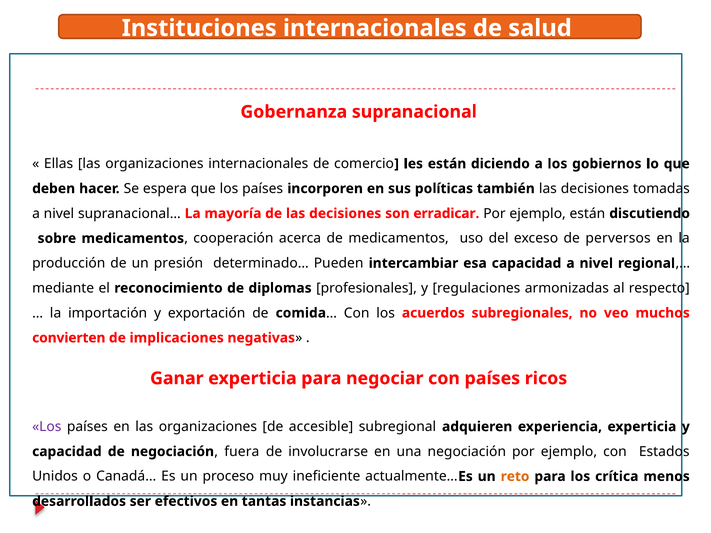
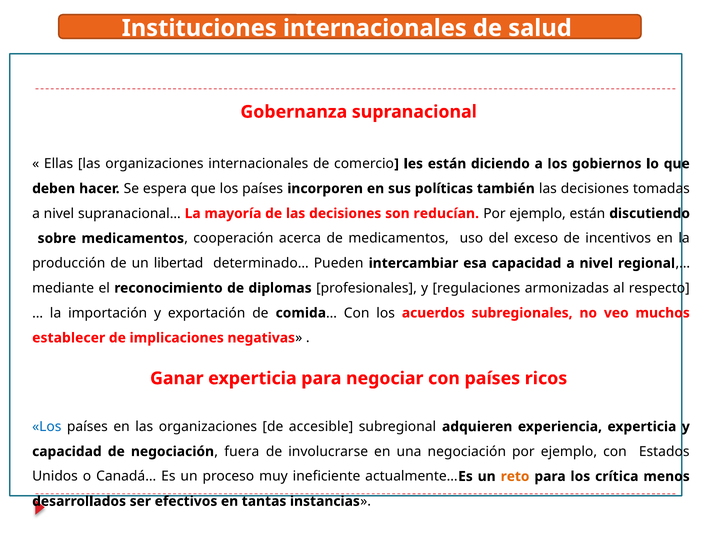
erradicar: erradicar -> reducían (446, 214)
perversos: perversos -> incentivos (618, 238)
presión: presión -> libertad (179, 263)
convierten: convierten -> establecer (69, 338)
Los colour: purple -> blue (47, 427)
